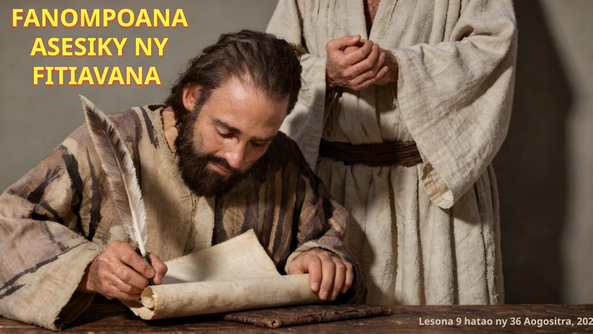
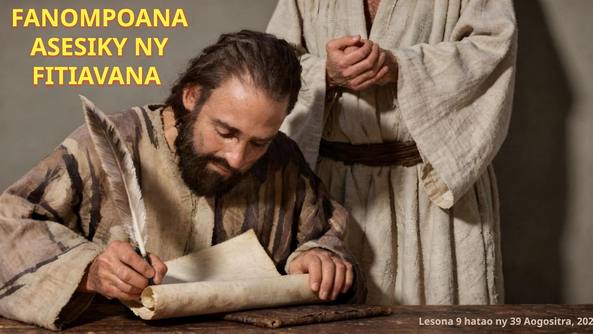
36: 36 -> 39 (516, 321)
